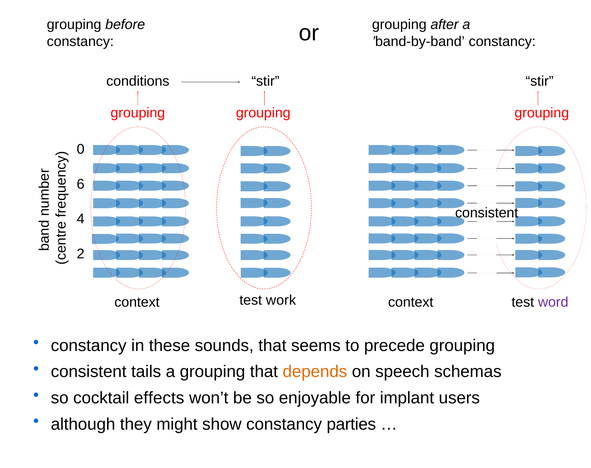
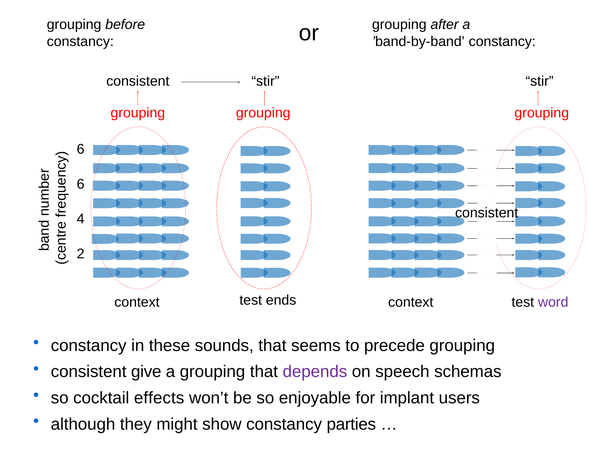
conditions: conditions -> consistent (138, 81)
0: 0 -> 6 (81, 149)
work: work -> ends (281, 300)
tails: tails -> give (146, 372)
depends colour: orange -> purple (315, 372)
